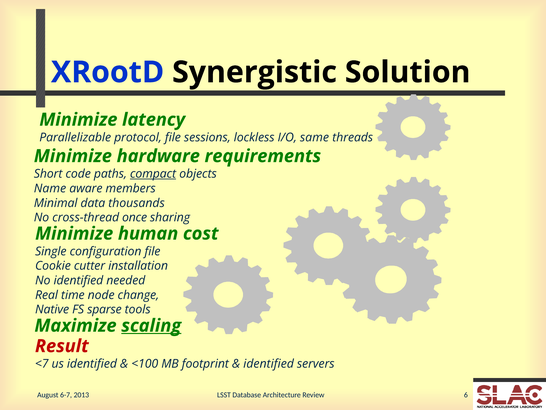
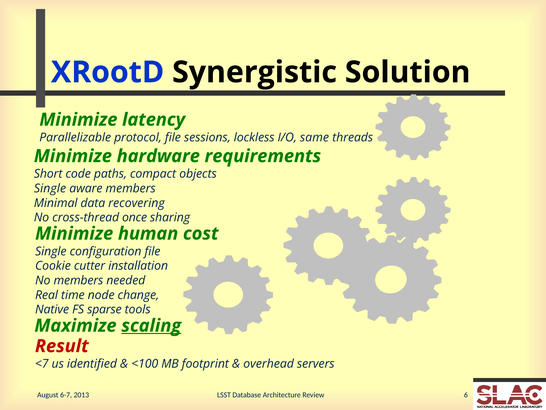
compact underline: present -> none (153, 174)
Name: Name -> Single (50, 188)
thousands: thousands -> recovering (137, 203)
No identified: identified -> members (78, 280)
identified: identified -> overhead (269, 363)
